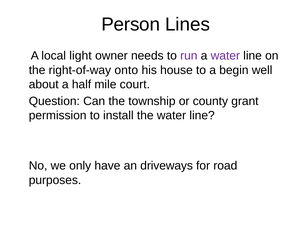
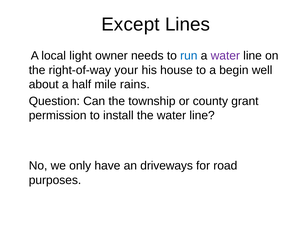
Person: Person -> Except (130, 24)
run colour: purple -> blue (189, 56)
onto: onto -> your (126, 70)
court: court -> rains (135, 84)
